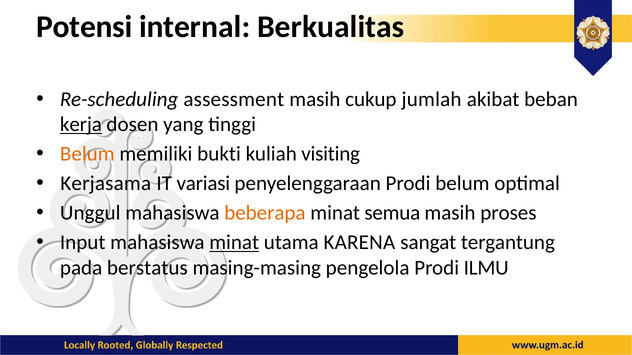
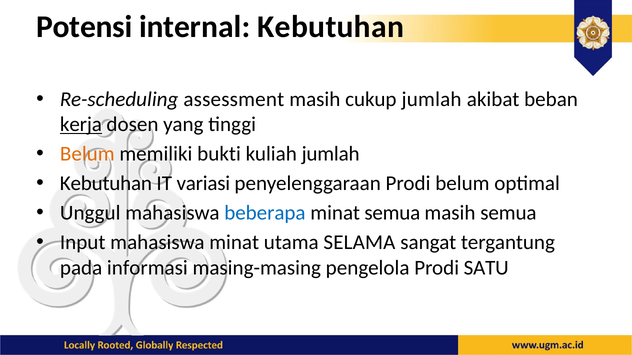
internal Berkualitas: Berkualitas -> Kebutuhan (331, 27)
kuliah visiting: visiting -> jumlah (331, 154)
Kerjasama: Kerjasama -> Kebutuhan (106, 184)
beberapa colour: orange -> blue (265, 213)
masih proses: proses -> semua (508, 213)
minat underline: present -> none (234, 243)
KARENA: KARENA -> SELAMA (359, 243)
berstatus: berstatus -> informasi (147, 268)
ILMU: ILMU -> SATU (486, 268)
